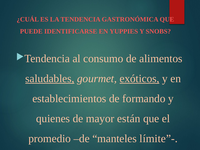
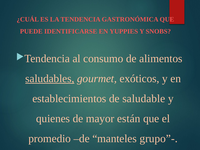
exóticos underline: present -> none (139, 79)
formando: formando -> saludable (144, 99)
límite”-: límite”- -> grupo”- (159, 139)
